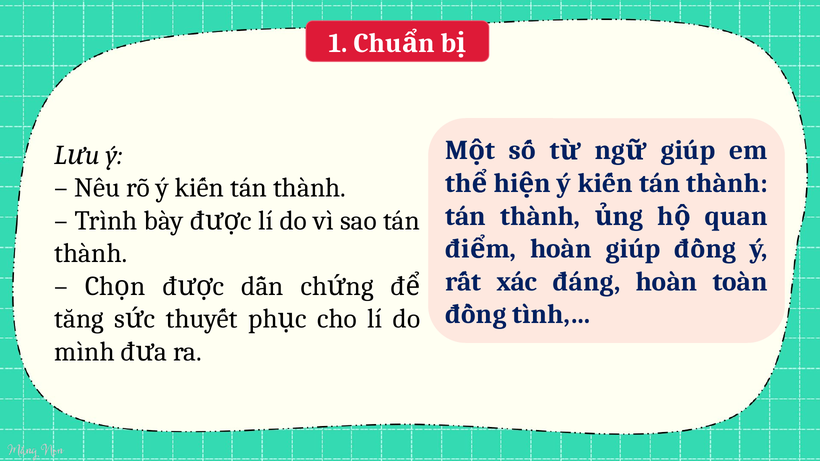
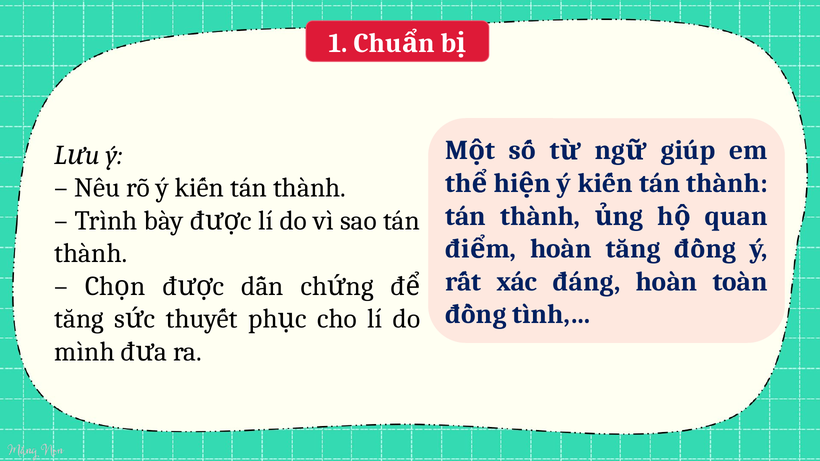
hoàn giúp: giúp -> tăng (633, 249)
